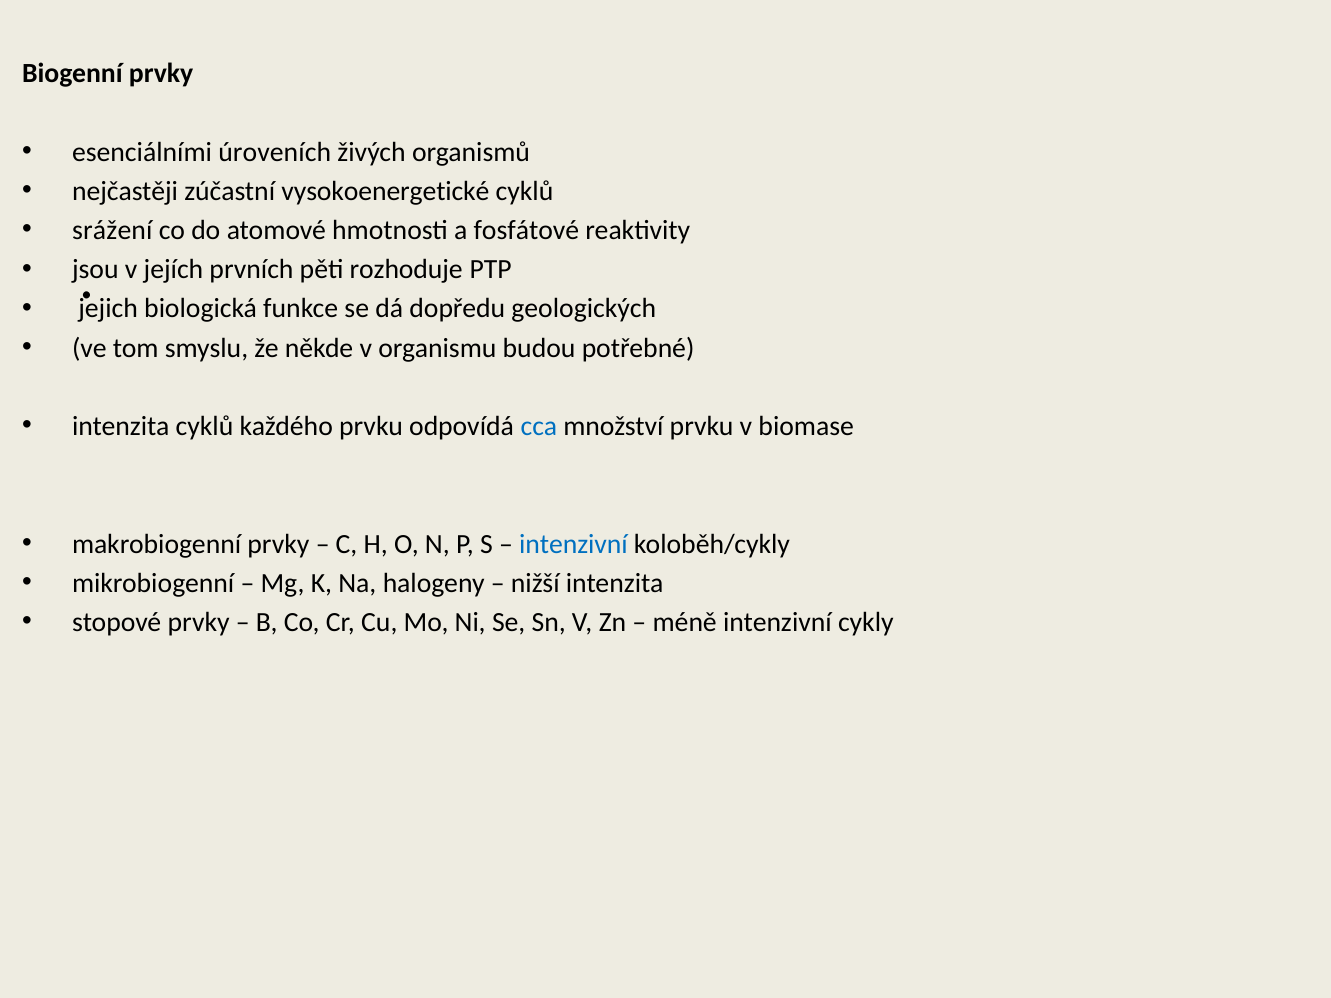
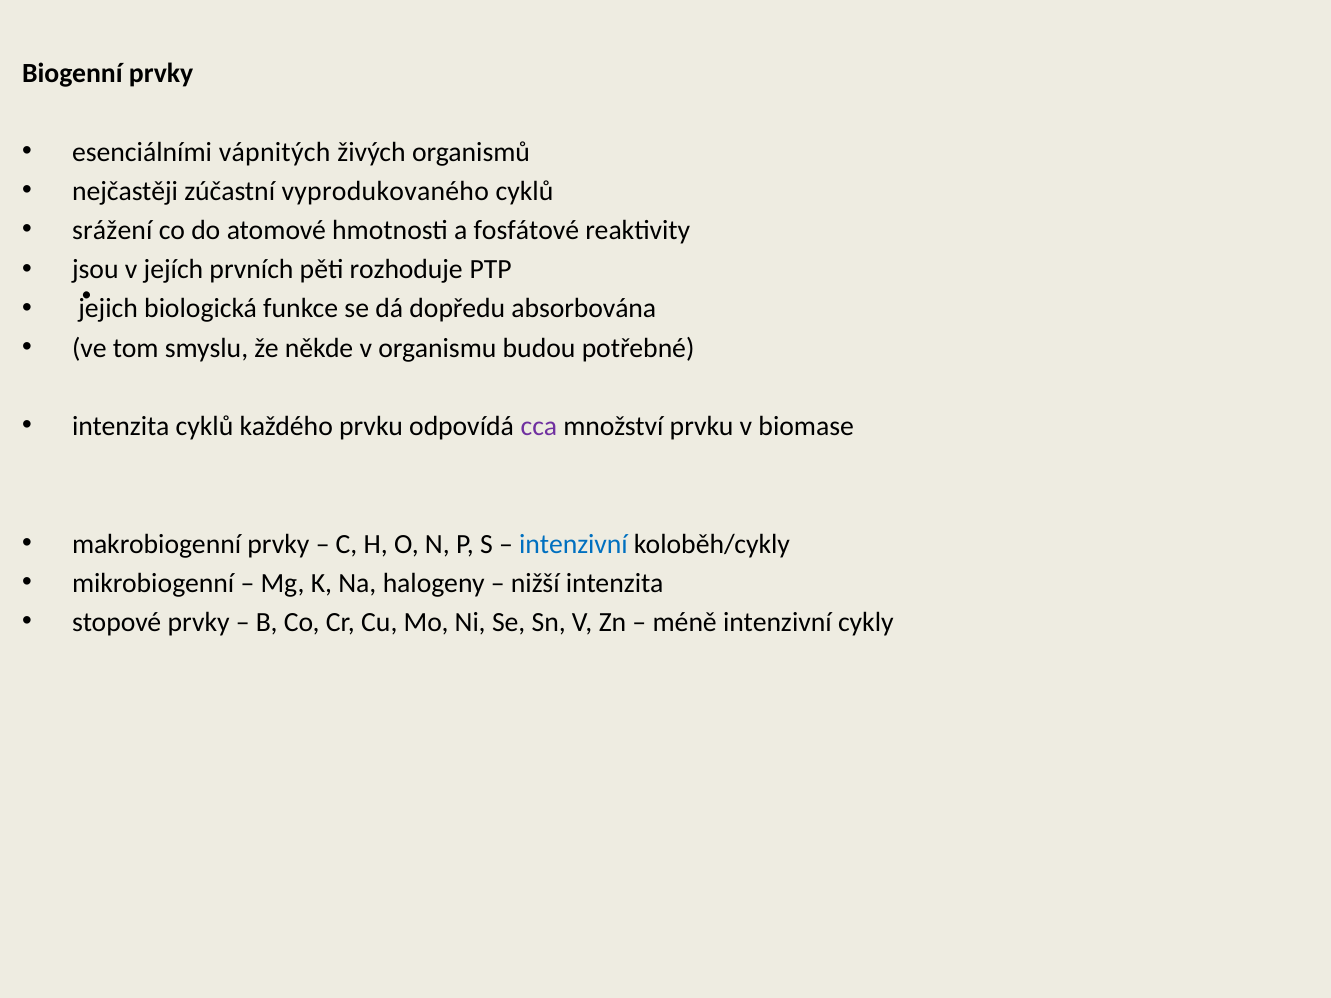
úroveních: úroveních -> vápnitých (275, 152)
vysokoenergetické: vysokoenergetické -> vyprodukovaného (385, 191)
geologických: geologických -> absorbována (584, 309)
cca colour: blue -> purple (539, 426)
